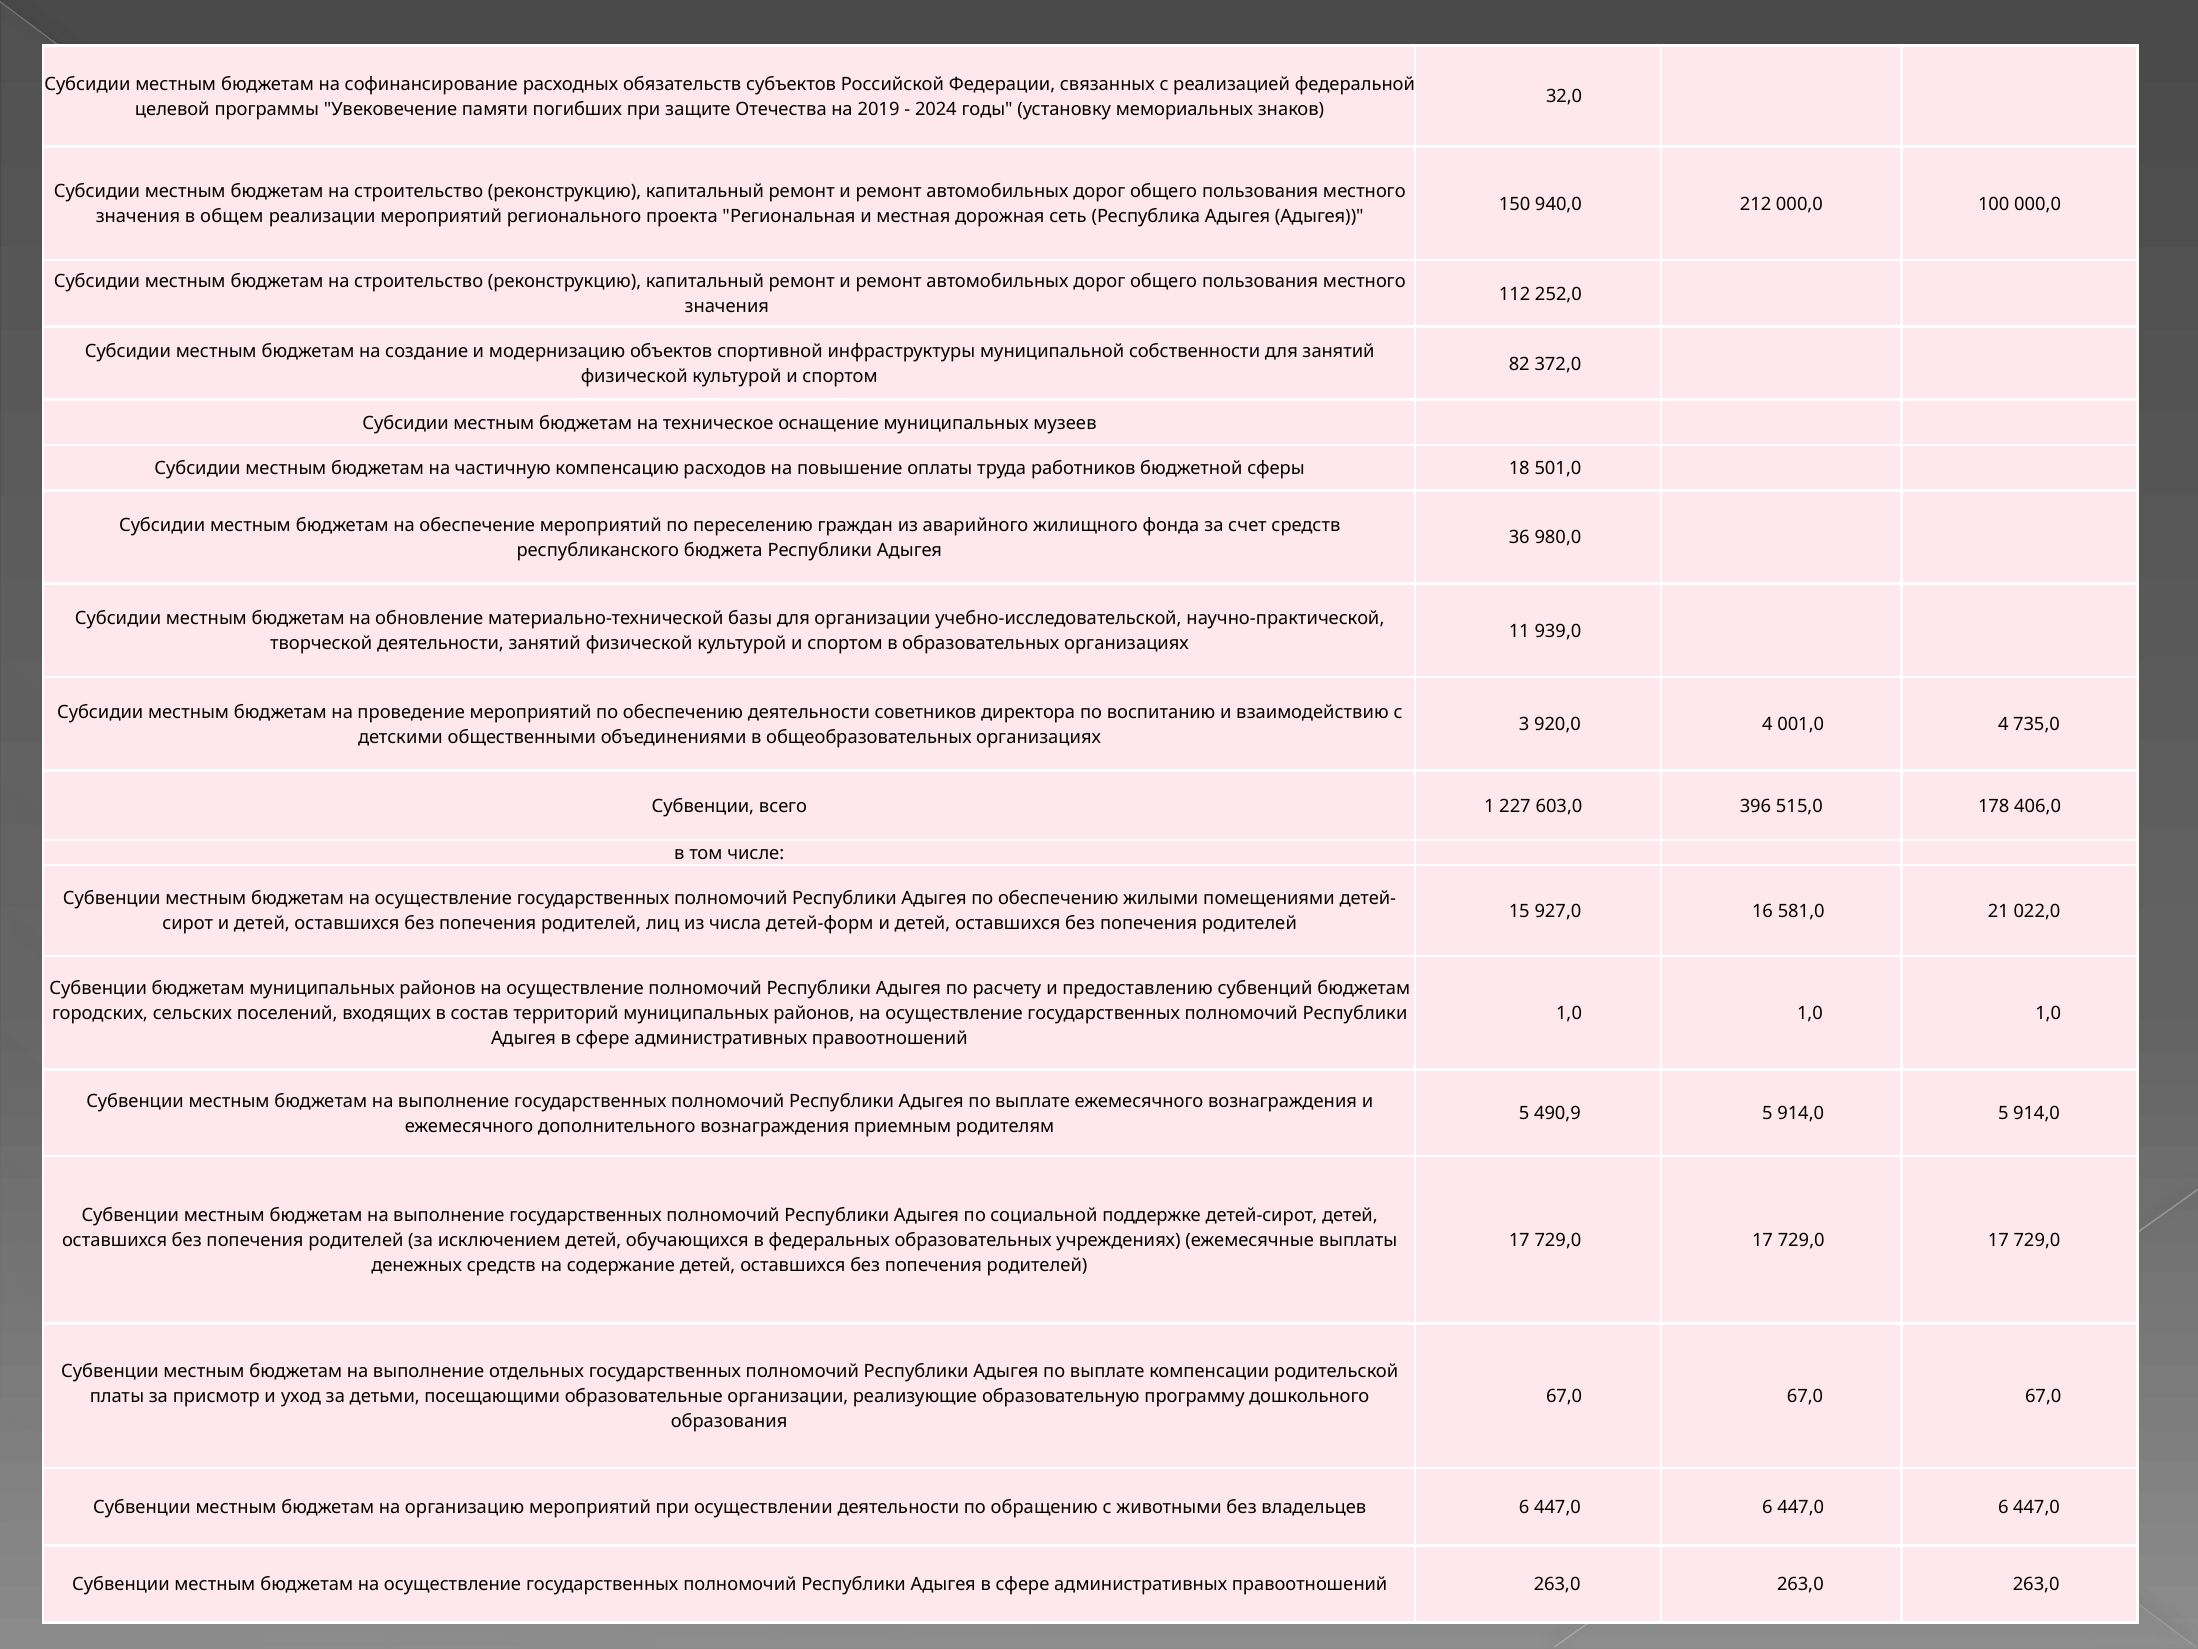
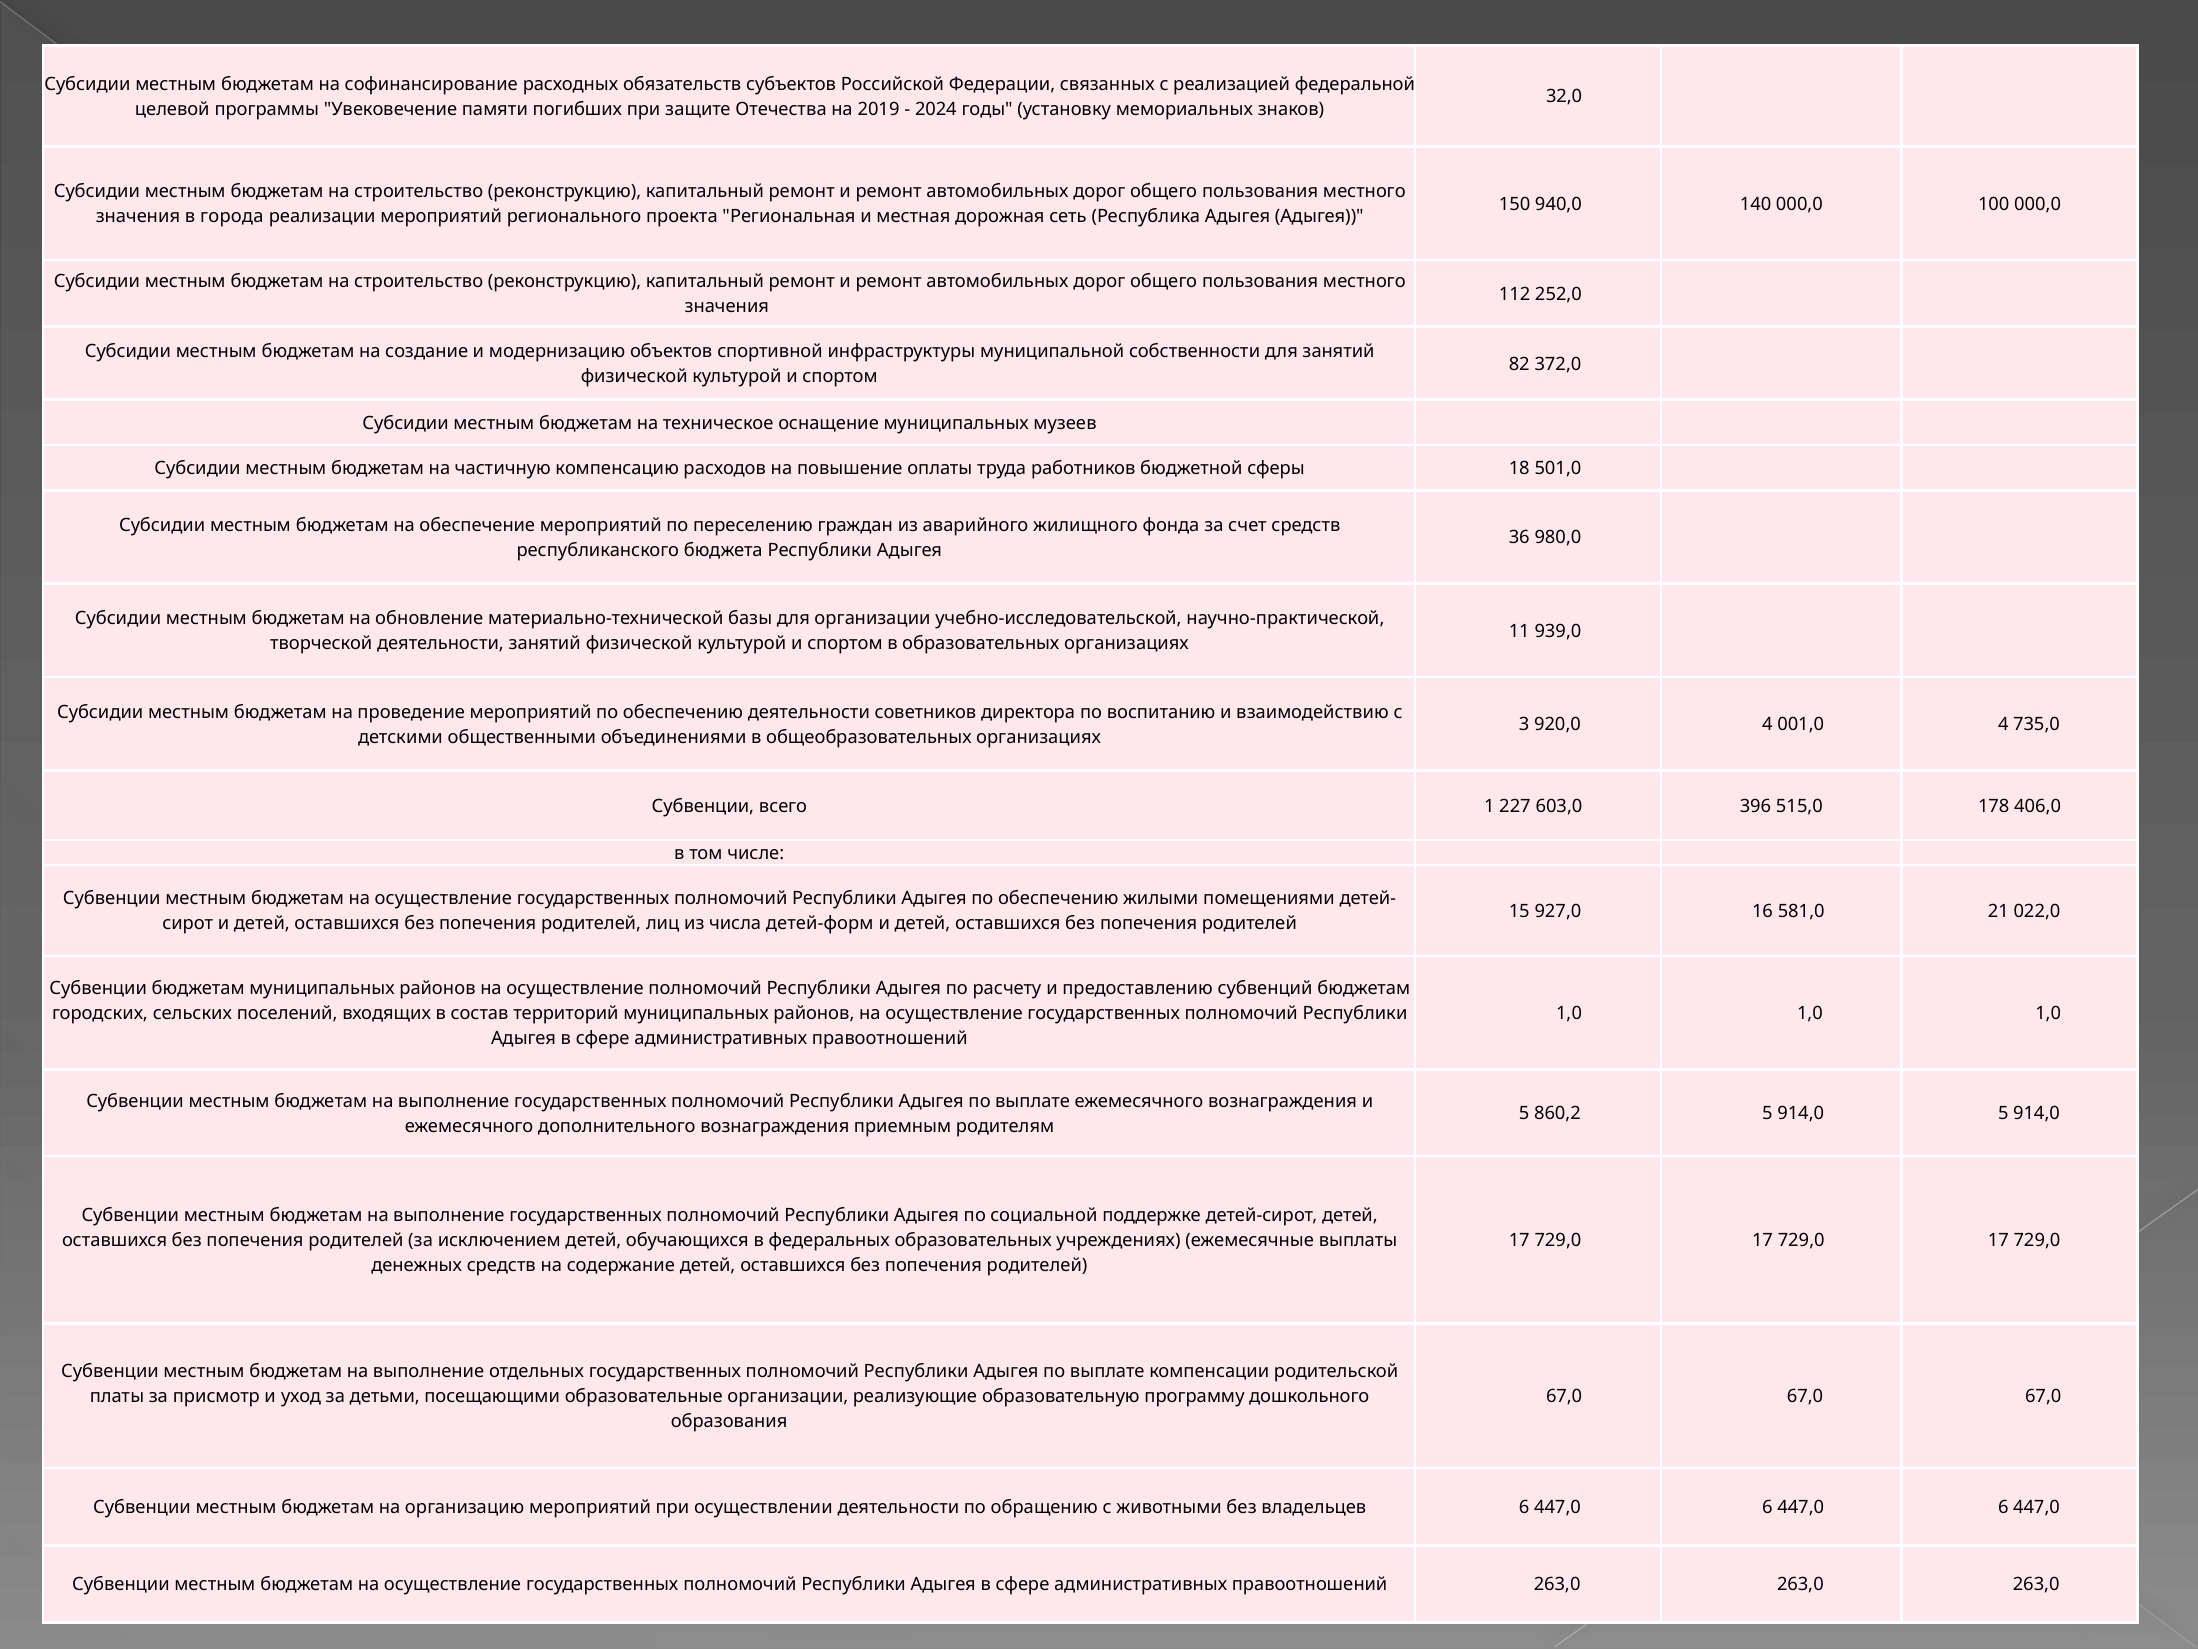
212: 212 -> 140 (1756, 204)
общем: общем -> города (232, 216)
490,9: 490,9 -> 860,2 (1557, 1113)
